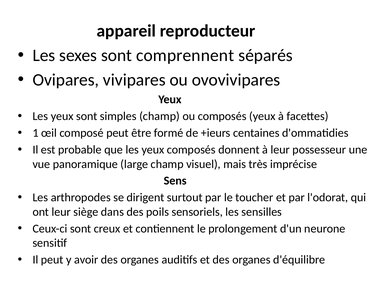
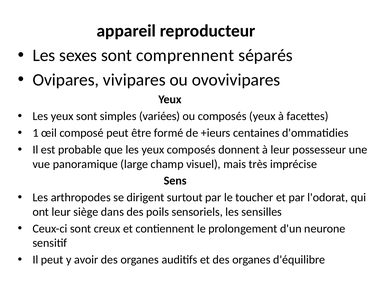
simples champ: champ -> variées (160, 116)
